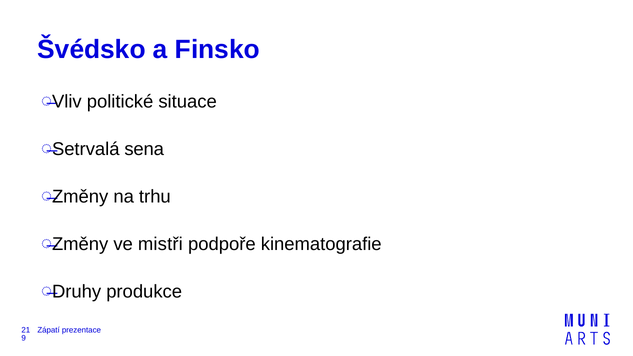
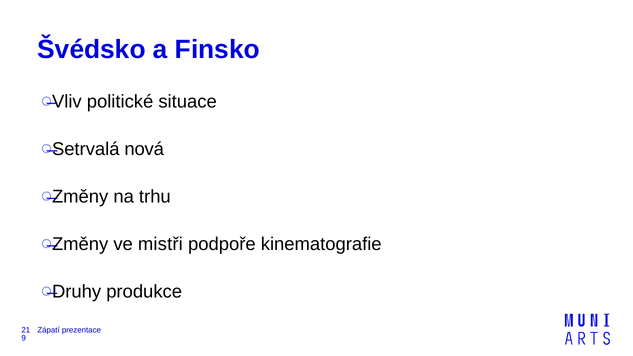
sena: sena -> nová (144, 149)
